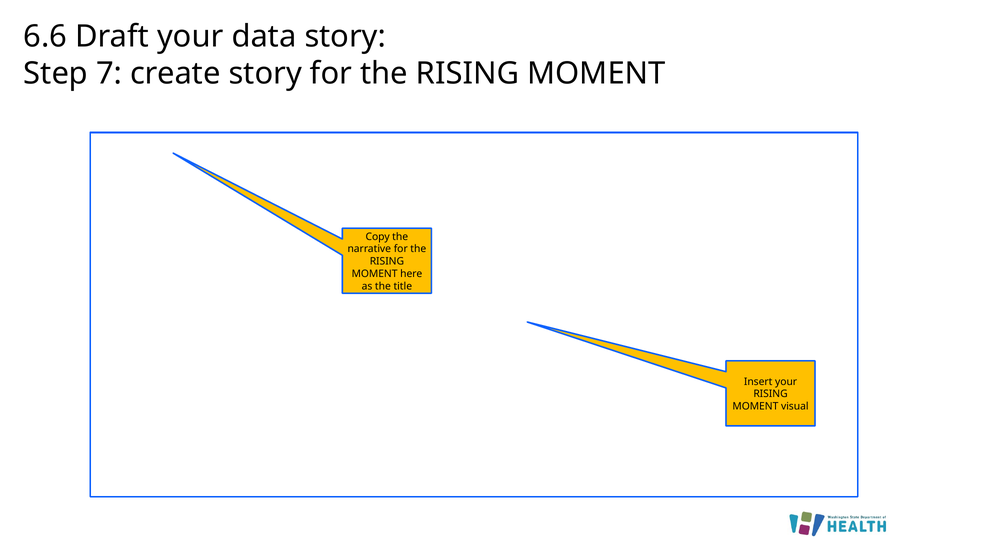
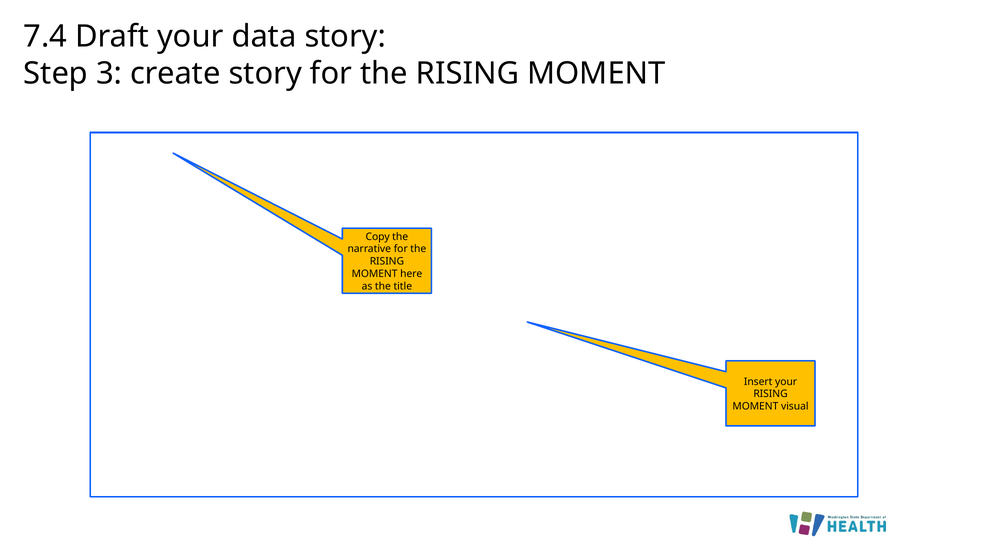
6.6: 6.6 -> 7.4 (45, 36)
7: 7 -> 3 (109, 74)
